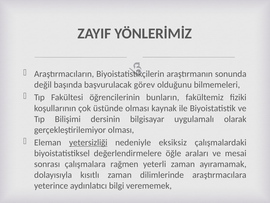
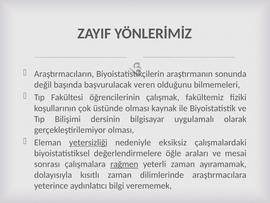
görev: görev -> veren (144, 85)
bunların: bunların -> çalışmak (163, 97)
rağmen underline: none -> present (124, 164)
